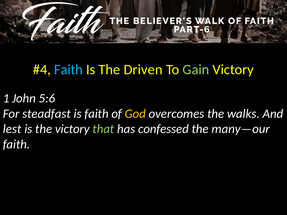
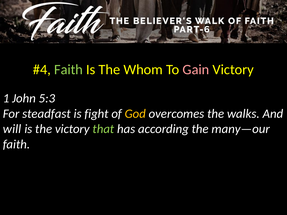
Faith colour: light blue -> light green (69, 70)
Driven: Driven -> Whom (143, 70)
Gain colour: light green -> pink (196, 70)
5:6: 5:6 -> 5:3 (47, 98)
is faith: faith -> fight (97, 114)
lest: lest -> will (12, 129)
confessed: confessed -> according (163, 129)
